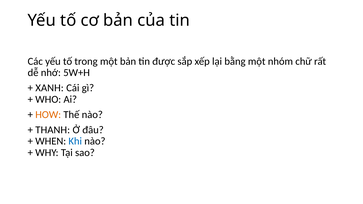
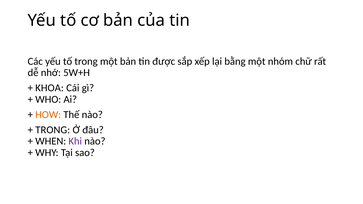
XANH: XANH -> KHOA (50, 88)
THANH: THANH -> TRONG (53, 130)
Khi colour: blue -> purple (75, 141)
